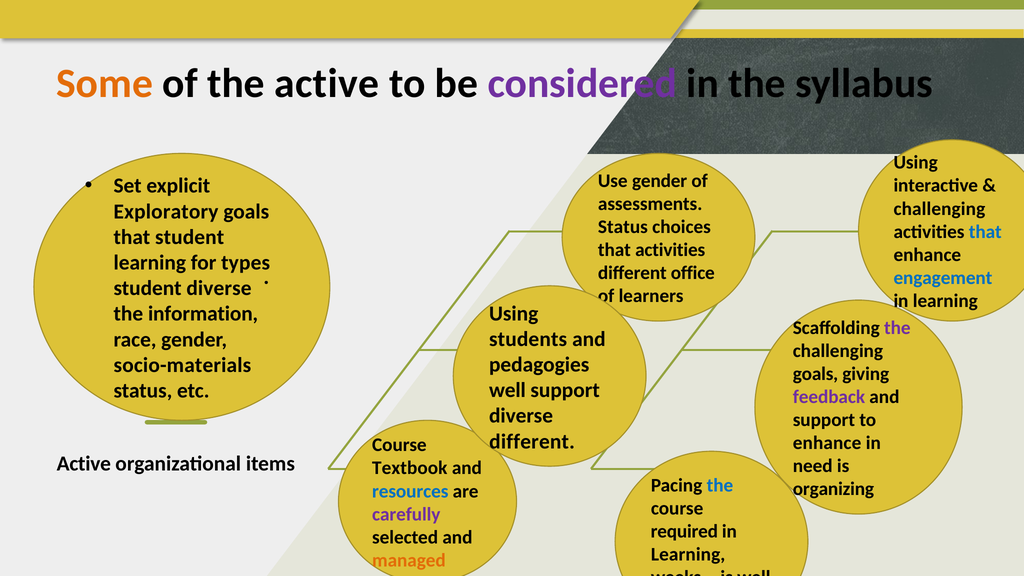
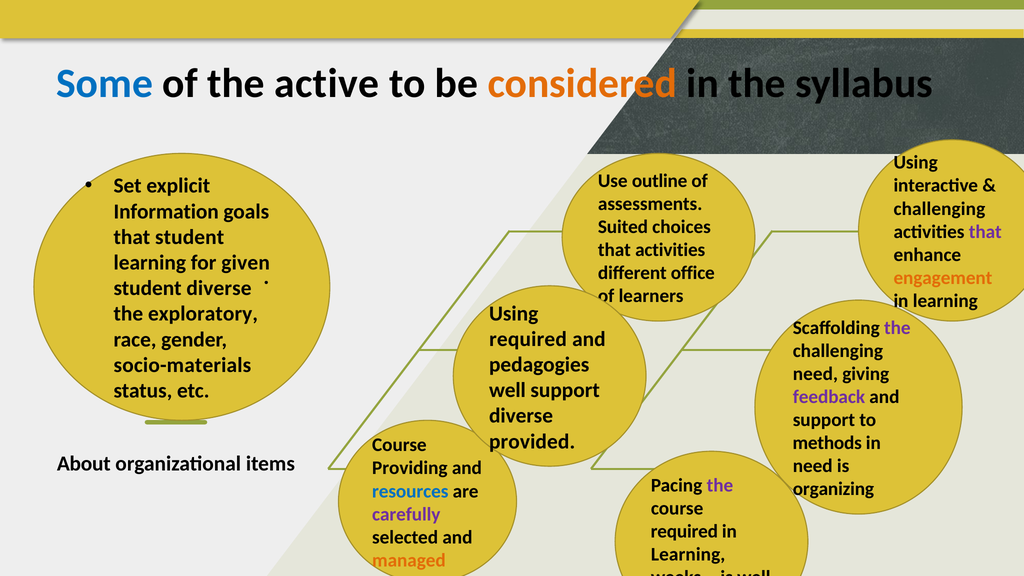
Some colour: orange -> blue (105, 84)
considered colour: purple -> orange (582, 84)
Use gender: gender -> outline (660, 181)
Exploratory: Exploratory -> Information (166, 211)
Status: Status -> Suited (623, 227)
that colour: blue -> purple (985, 232)
types: types -> given (246, 263)
engagement colour: blue -> orange (943, 278)
information: information -> exploratory (203, 314)
students: students -> required (528, 339)
goals: goals -> need (815, 374)
different: different -> provided (532, 442)
enhance: enhance -> methods (827, 443)
Active: Active -> About (84, 464)
Textbook: Textbook -> Providing (410, 468)
the colour: blue -> purple (720, 485)
